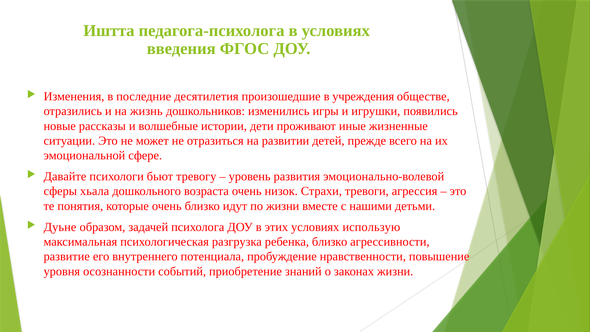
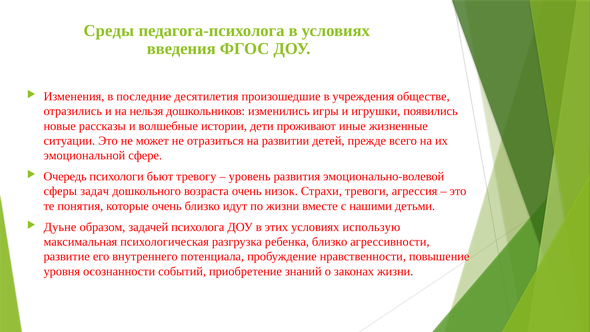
Иштта: Иштта -> Среды (109, 31)
жизнь: жизнь -> нельзя (146, 111)
Давайте: Давайте -> Очередь (65, 176)
хьала: хьала -> задач (95, 191)
